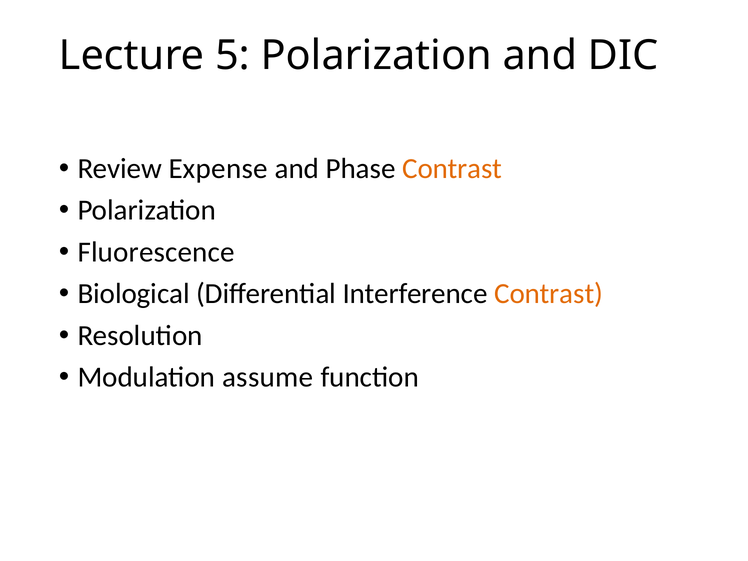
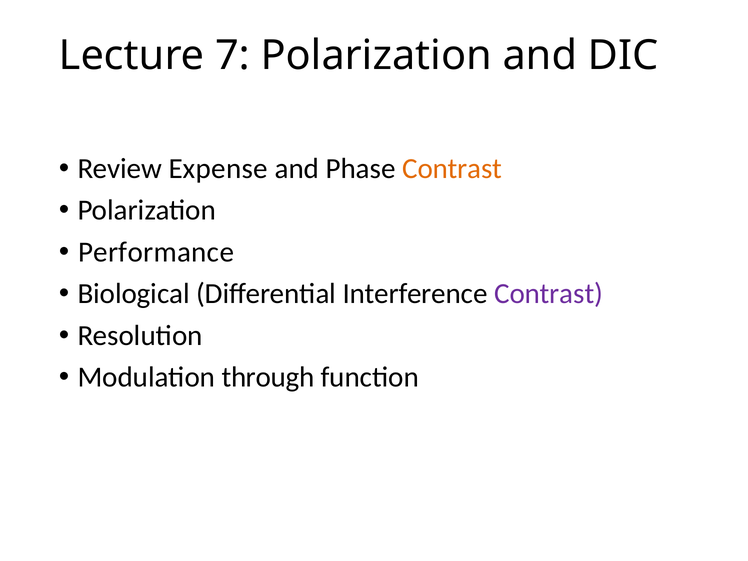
5: 5 -> 7 (232, 56)
Fluorescence: Fluorescence -> Performance (156, 252)
Contrast colour: orange -> purple (549, 294)
assume: assume -> through (268, 377)
